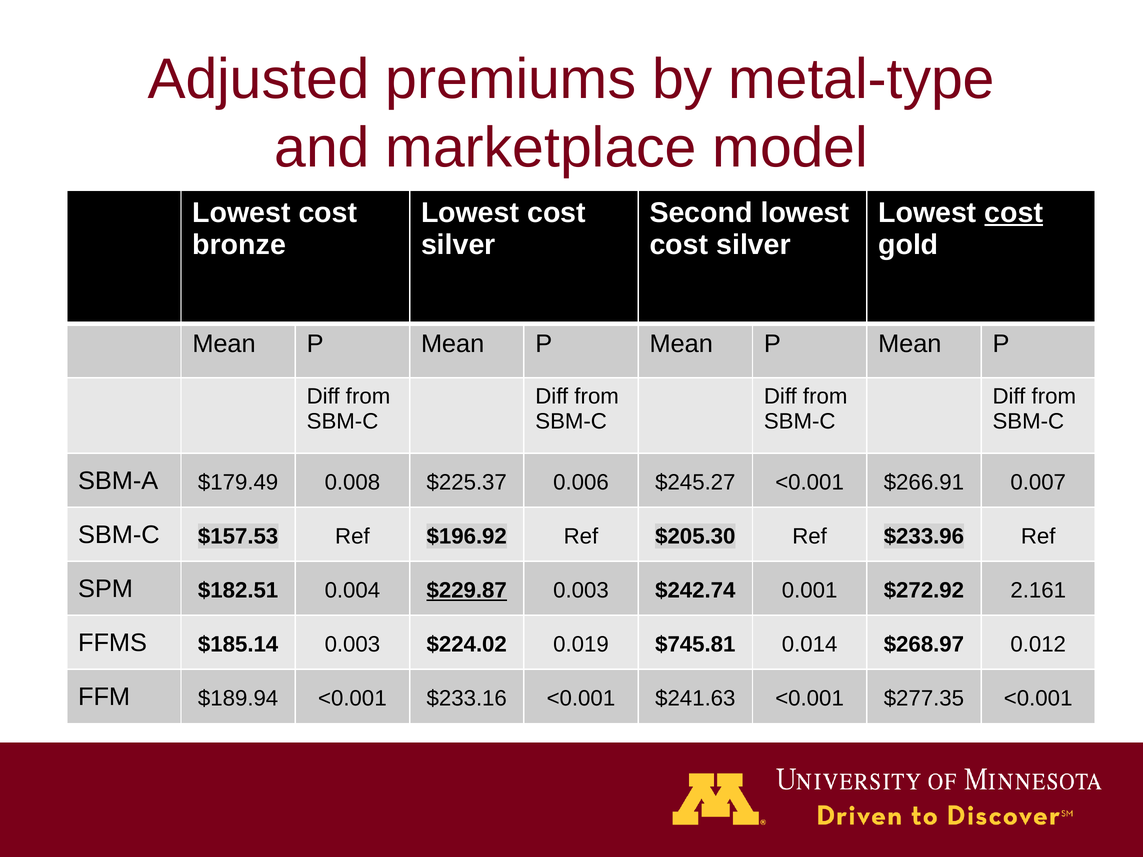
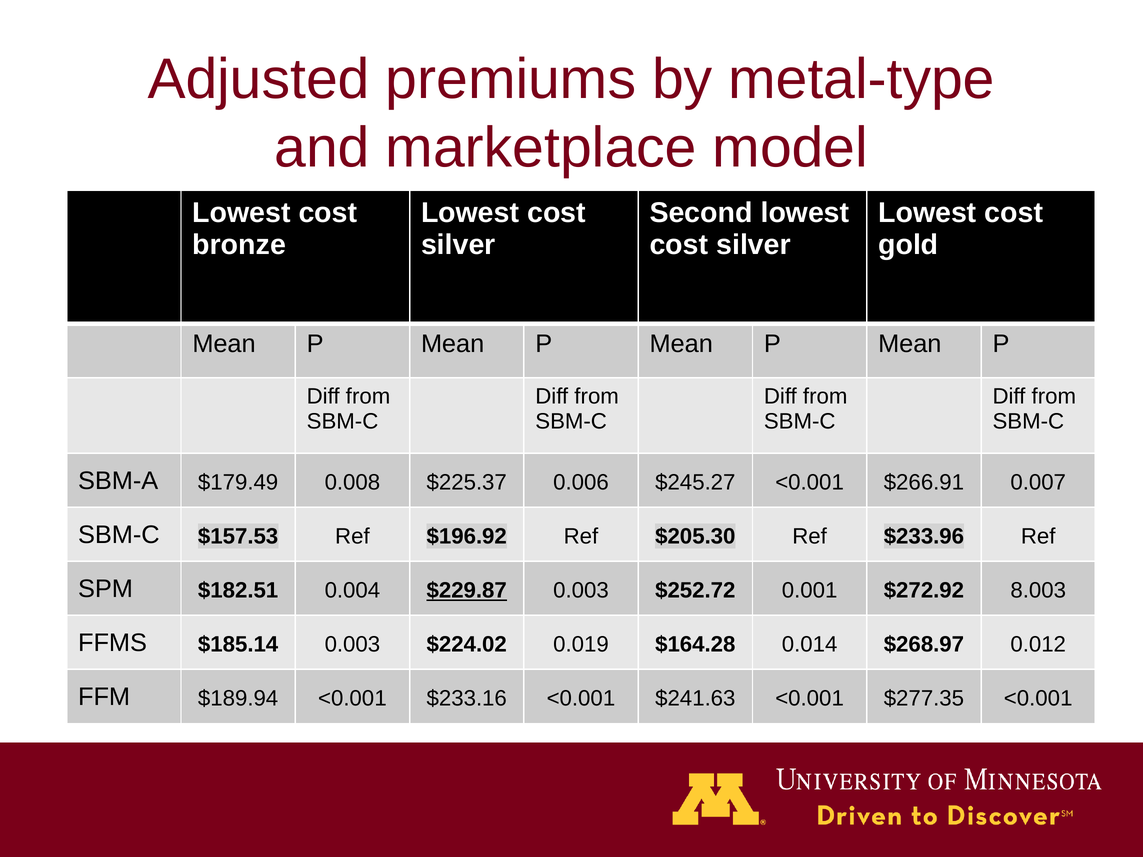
cost underline: present -> none (1014, 213)
$242.74: $242.74 -> $252.72 (695, 591)
2.161: 2.161 -> 8.003 (1038, 591)
$745.81: $745.81 -> $164.28 (695, 645)
